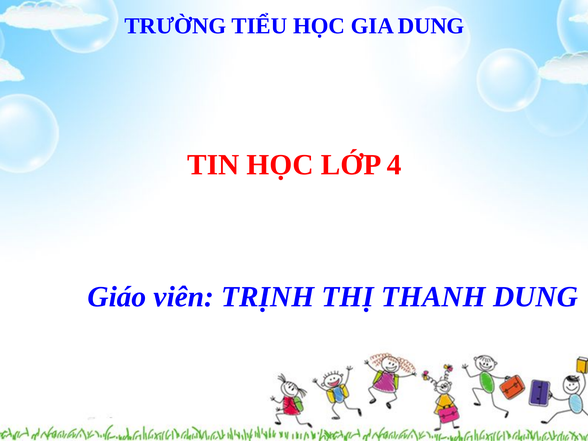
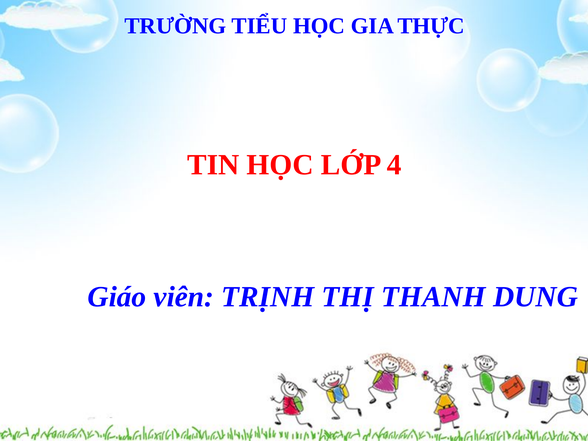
GIA DUNG: DUNG -> THỰC (431, 26)
